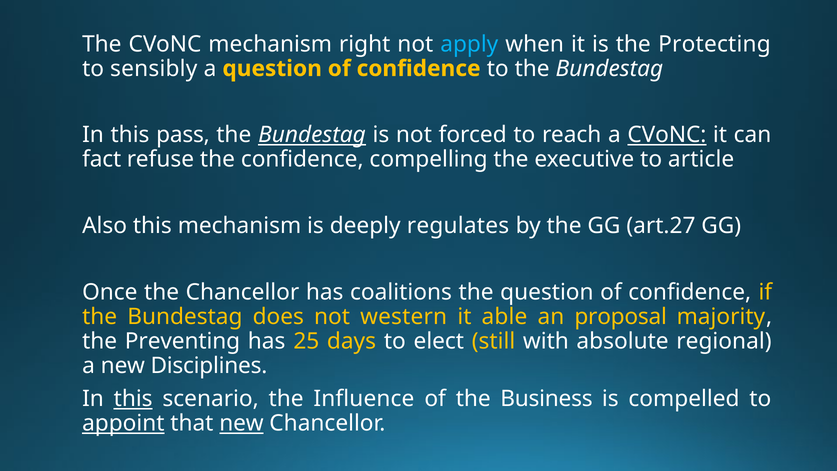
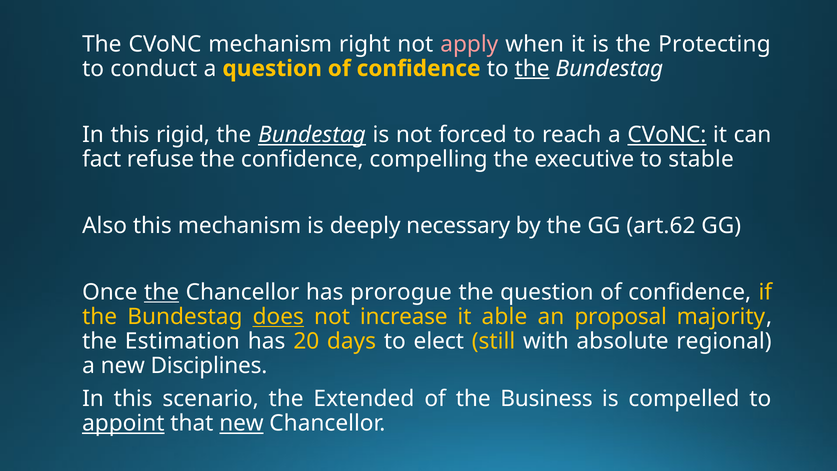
apply colour: light blue -> pink (469, 44)
sensibly: sensibly -> conduct (154, 69)
the underline: none -> present (532, 69)
pass: pass -> rigid (183, 135)
article: article -> stable (701, 159)
regulates: regulates -> necessary (458, 226)
art.27: art.27 -> art.62 (661, 226)
the underline: none -> present (162, 292)
coalitions: coalitions -> prorogue (401, 292)
does underline: none -> present (278, 317)
western: western -> increase (404, 317)
Preventing: Preventing -> Estimation (182, 341)
25: 25 -> 20 (306, 341)
this underline: present -> none (133, 399)
Influence: Influence -> Extended (364, 399)
